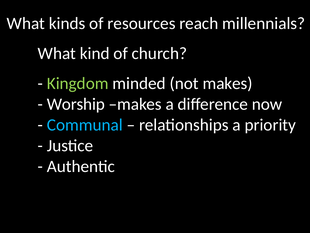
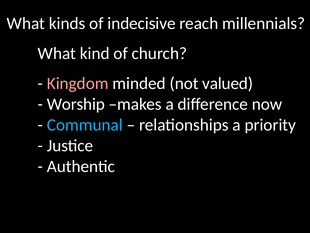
resources: resources -> indecisive (142, 23)
Kingdom colour: light green -> pink (78, 83)
not makes: makes -> valued (228, 83)
